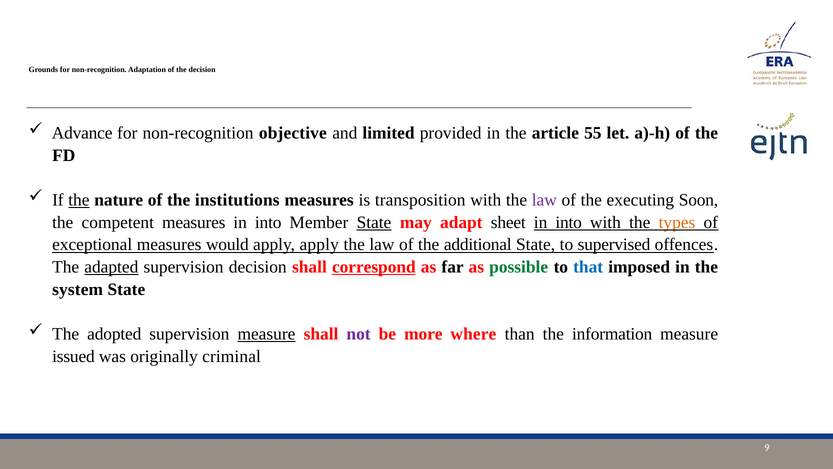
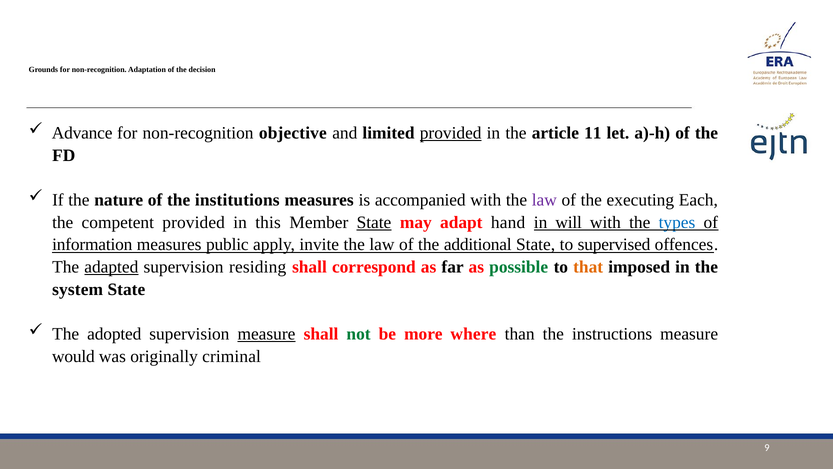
provided underline: none -> present (451, 133)
55: 55 -> 11 (593, 133)
the underline: present -> none (79, 200)
transposition: transposition -> accompanied (420, 200)
Soon: Soon -> Each (698, 200)
competent measures: measures -> provided (194, 222)
into: into -> this (268, 222)
sheet: sheet -> hand (508, 222)
into: into -> will (569, 222)
types colour: orange -> blue (677, 222)
exceptional: exceptional -> information (92, 244)
would: would -> public (227, 244)
apply apply: apply -> invite (319, 244)
supervision decision: decision -> residing (258, 267)
correspond underline: present -> none (374, 267)
that colour: blue -> orange (588, 267)
not colour: purple -> green (359, 334)
information: information -> instructions (612, 334)
issued: issued -> would (73, 356)
